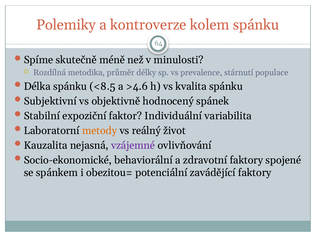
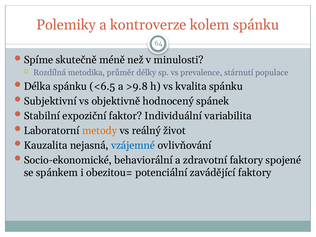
<8.5: <8.5 -> <6.5 (102, 86)
>4.6: >4.6 -> >9.8 (137, 86)
vzájemné colour: purple -> blue (133, 145)
